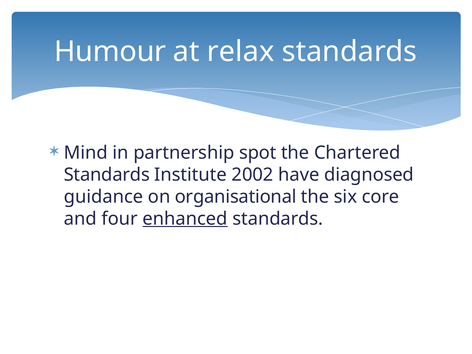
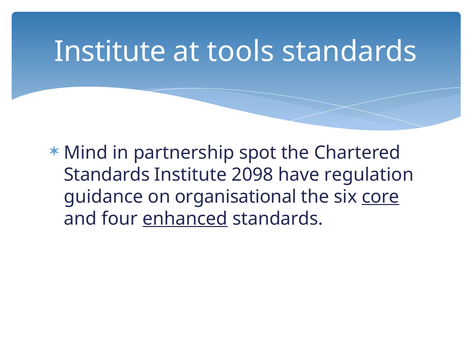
Humour: Humour -> Institute (110, 52)
relax: relax -> tools (241, 52)
2002: 2002 -> 2098 (252, 175)
diagnosed: diagnosed -> regulation (369, 175)
core underline: none -> present (381, 197)
